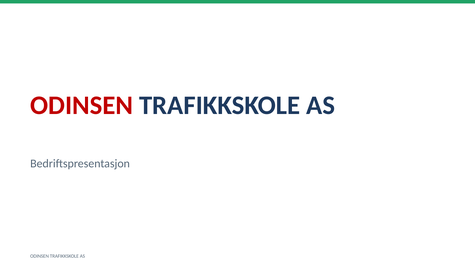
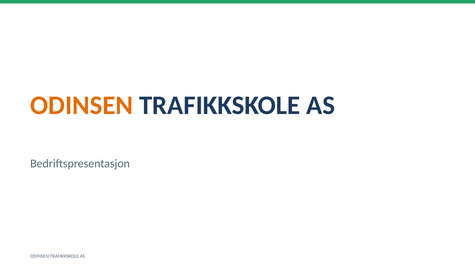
ODINSEN colour: red -> orange (82, 105)
